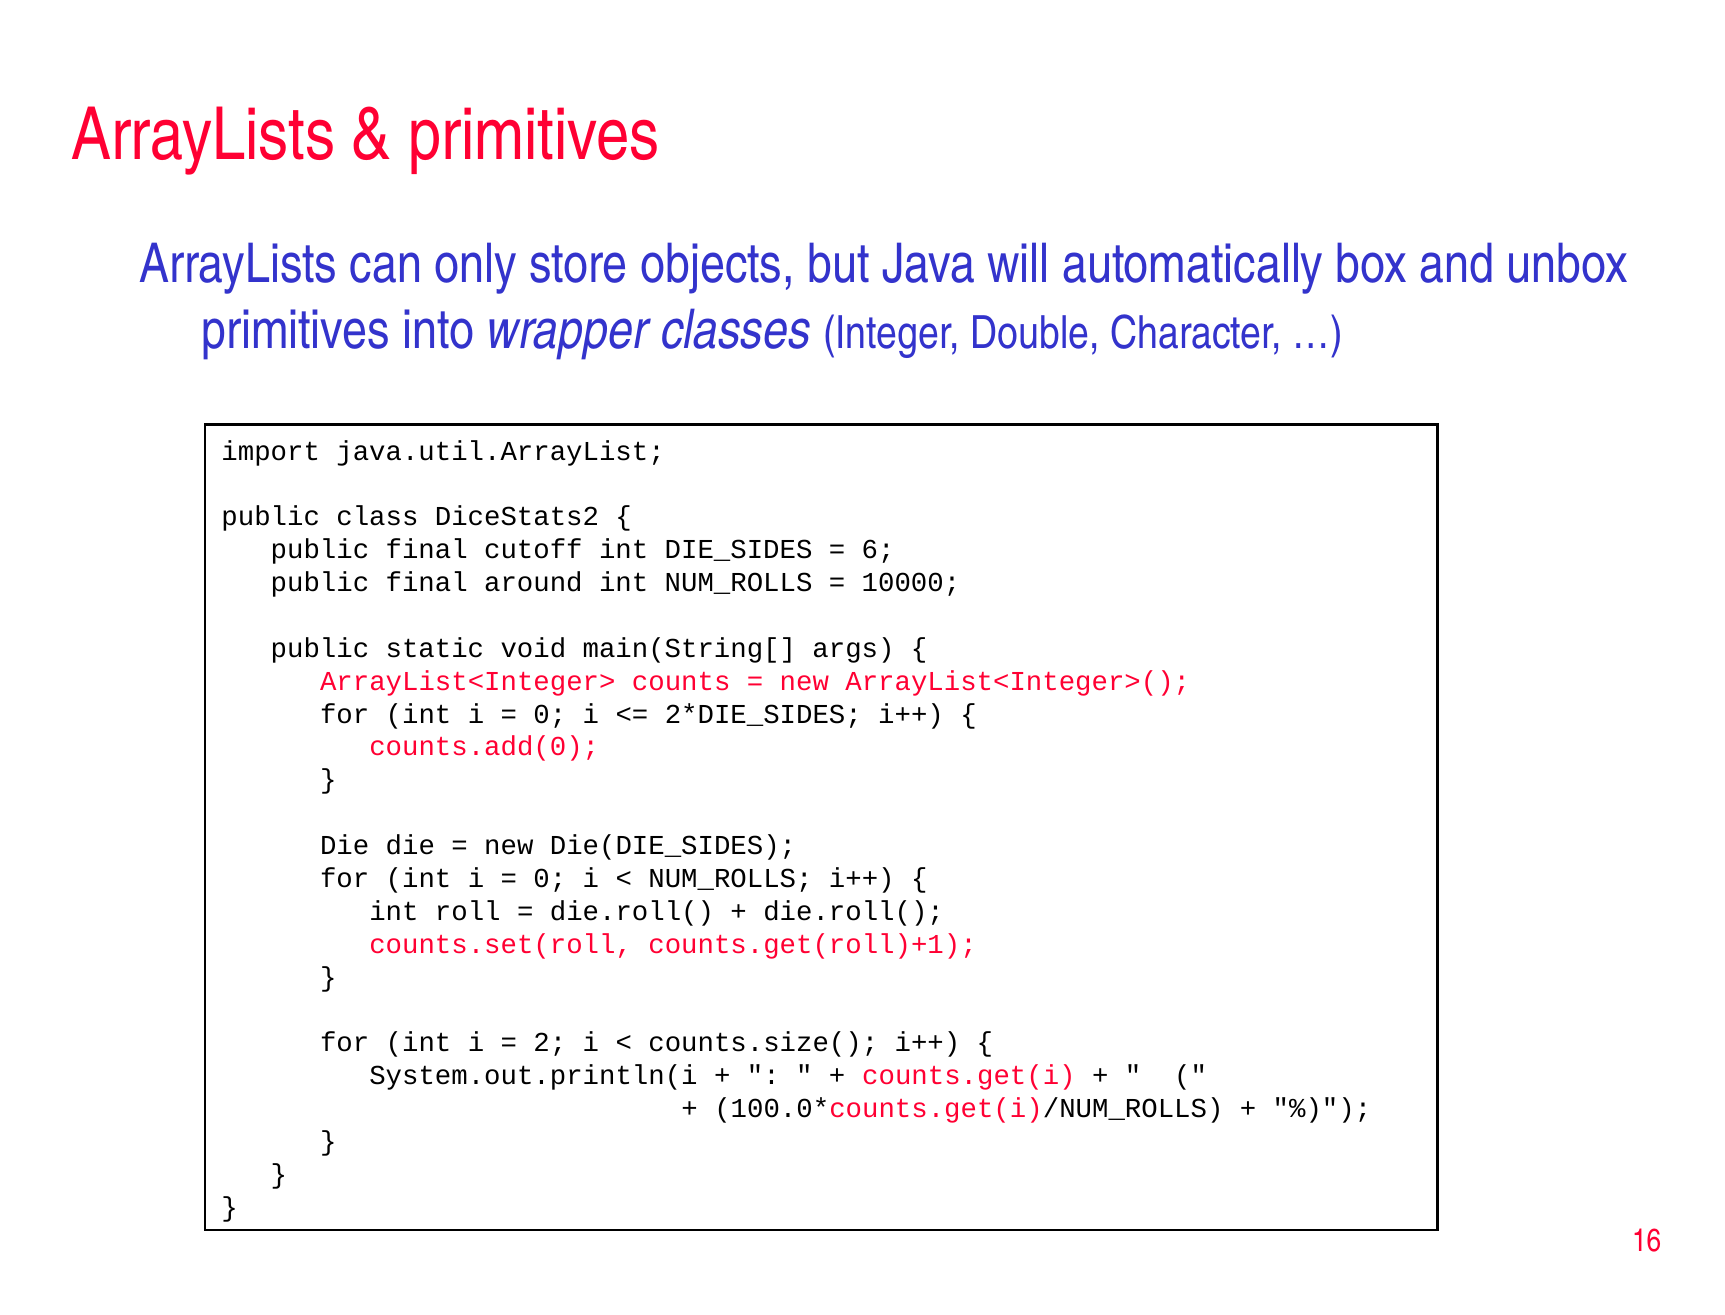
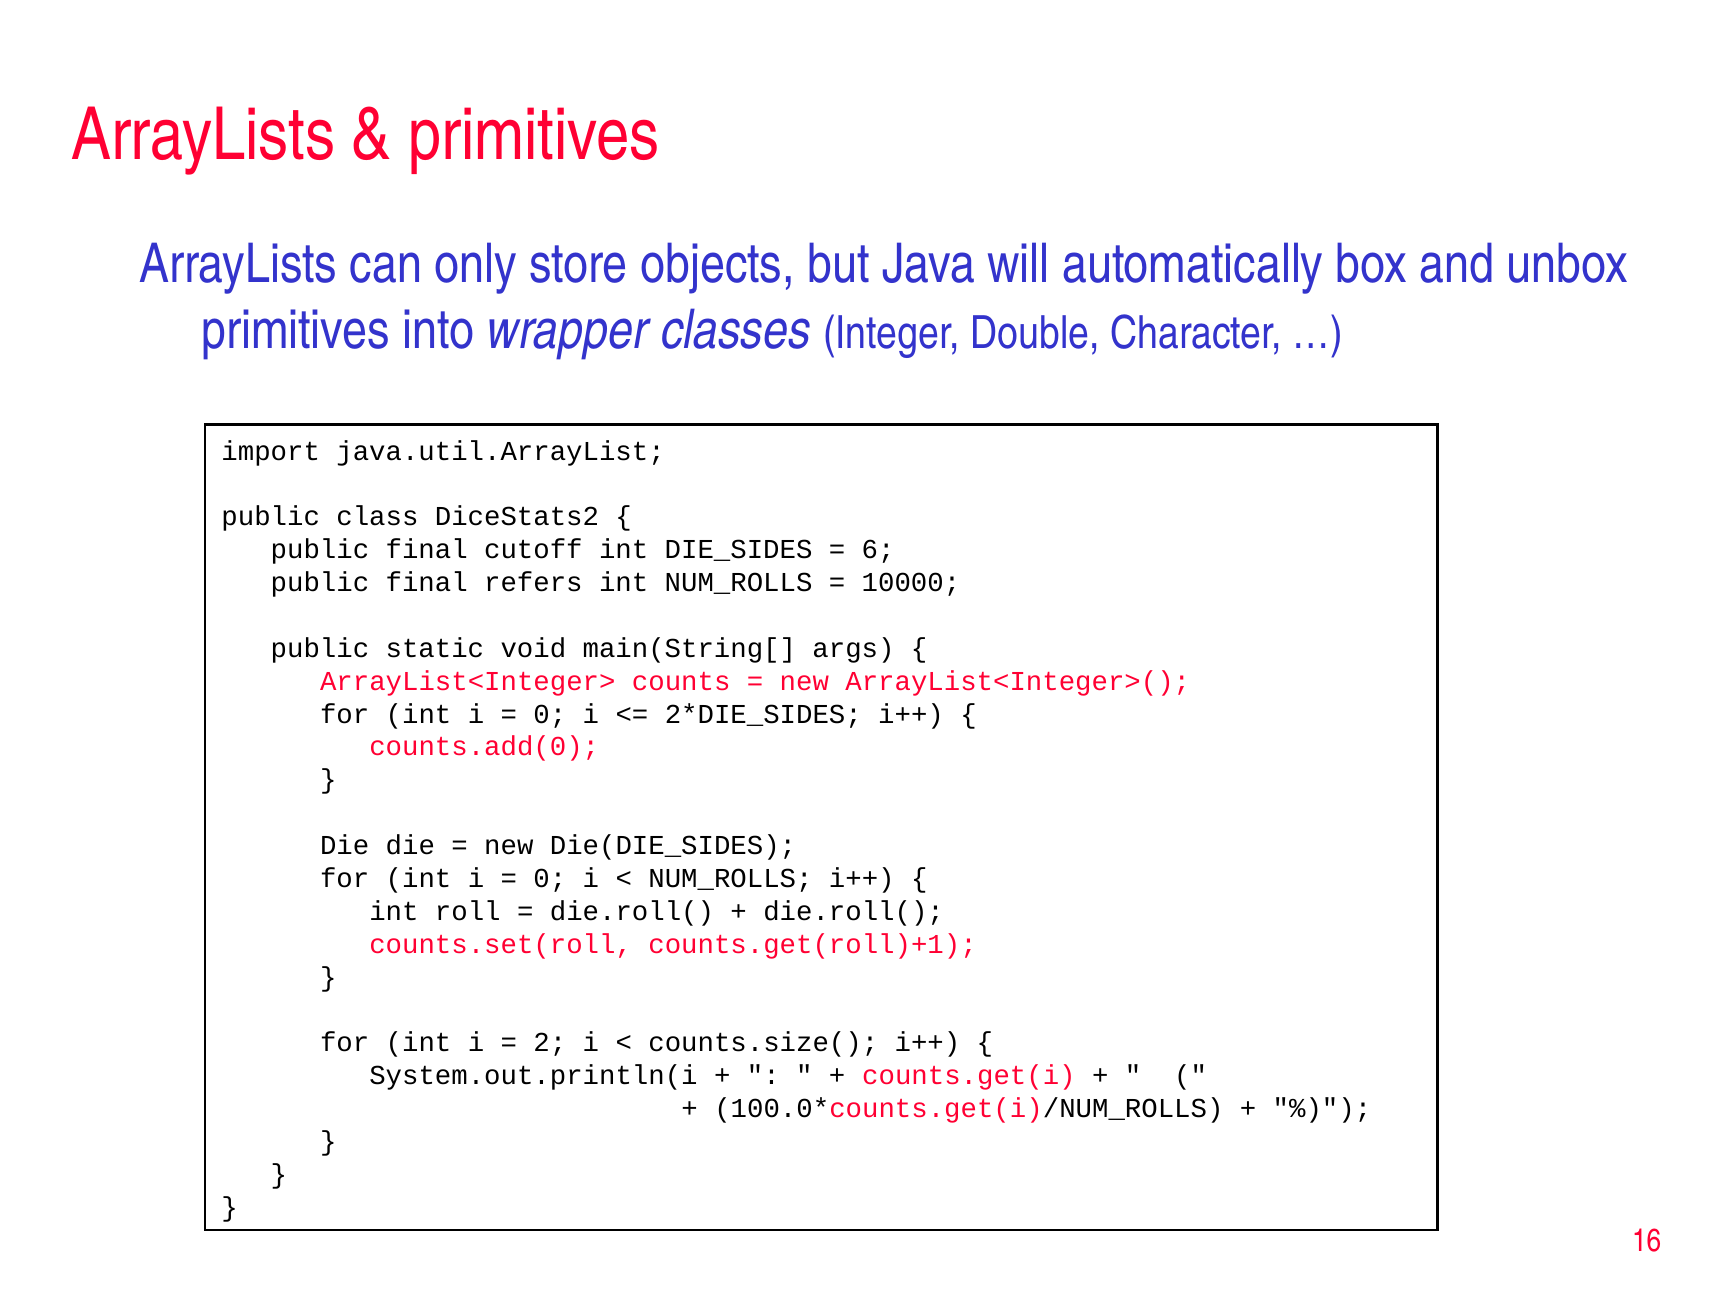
around: around -> refers (533, 582)
